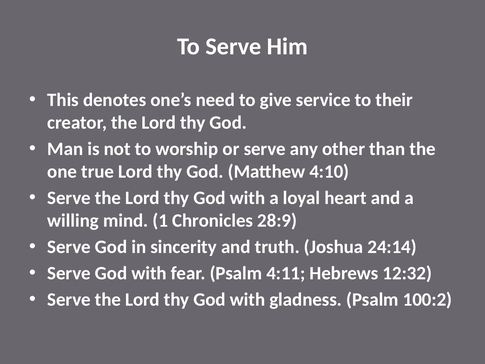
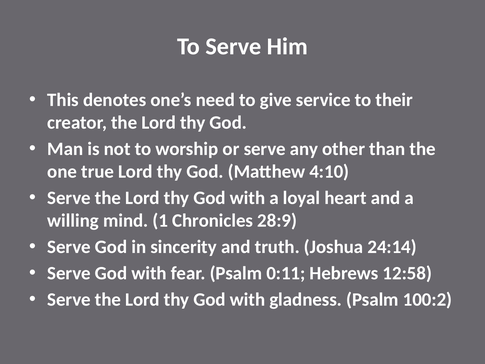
4:11: 4:11 -> 0:11 (286, 273)
12:32: 12:32 -> 12:58 (407, 273)
